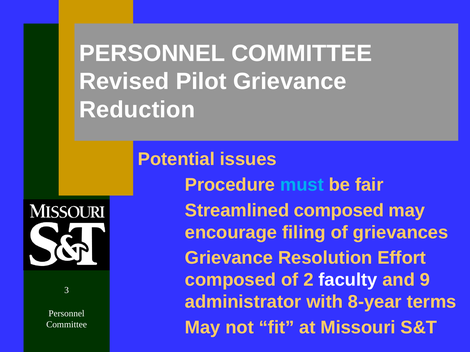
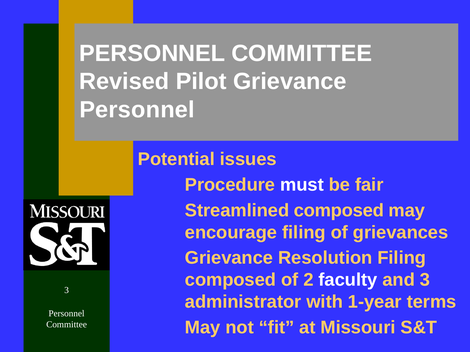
Reduction: Reduction -> Personnel (137, 110)
must colour: light blue -> white (302, 185)
Resolution Effort: Effort -> Filing (402, 258)
and 9: 9 -> 3 (425, 280)
8-year: 8-year -> 1-year (375, 302)
